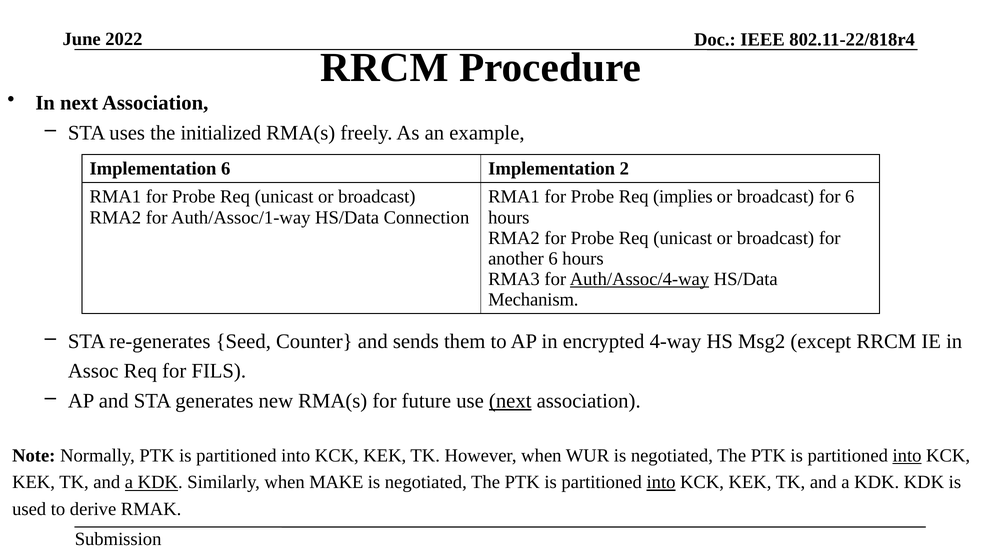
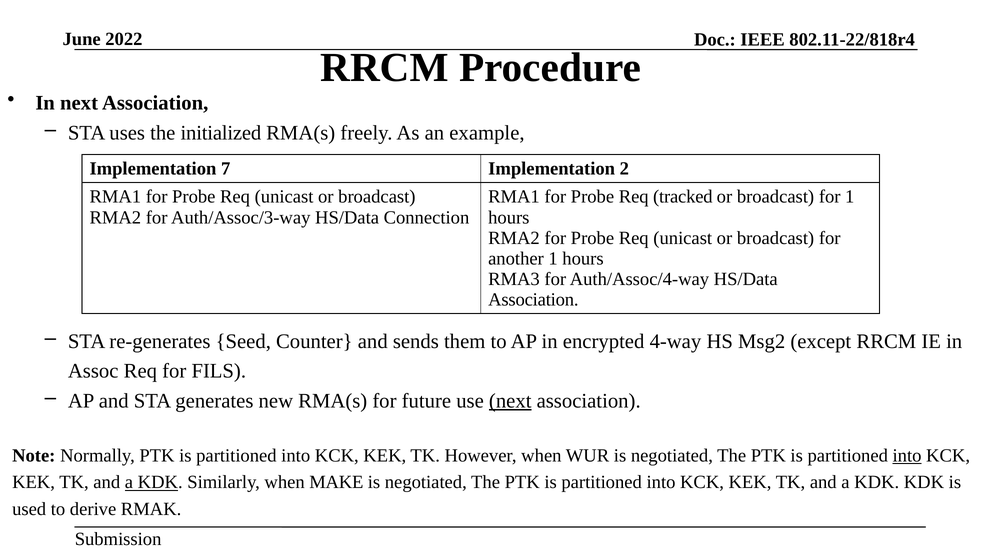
Implementation 6: 6 -> 7 (226, 169)
implies: implies -> tracked (683, 197)
for 6: 6 -> 1 (850, 197)
Auth/Assoc/1-way: Auth/Assoc/1-way -> Auth/Assoc/3-way (241, 217)
another 6: 6 -> 1 (553, 259)
Auth/Assoc/4-way underline: present -> none (639, 279)
Mechanism: Mechanism -> Association (533, 300)
into underline: present -> none (661, 482)
